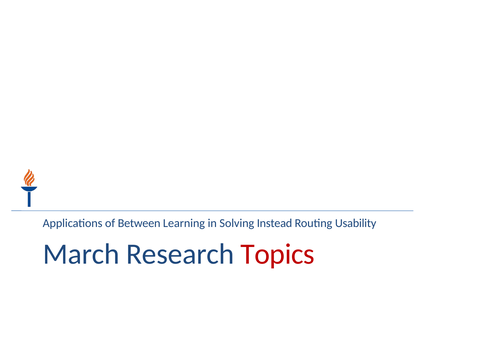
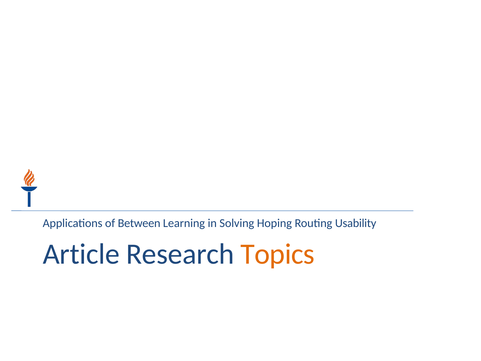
Instead: Instead -> Hoping (274, 223)
March: March -> Article (81, 254)
Topics colour: red -> orange (278, 254)
